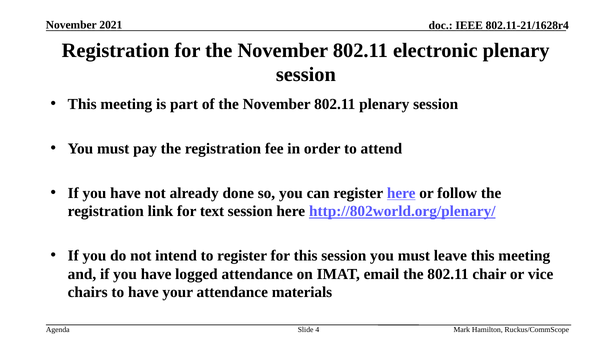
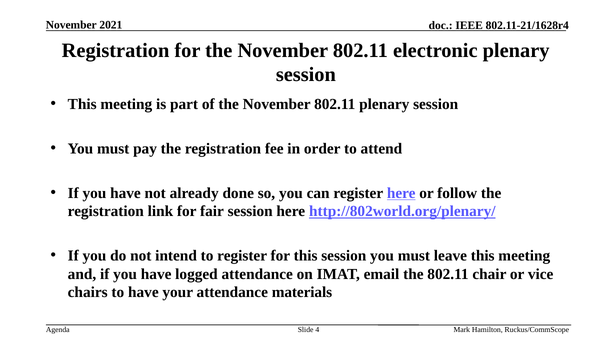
text: text -> fair (212, 211)
